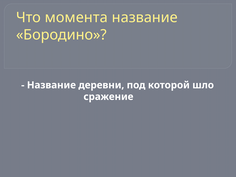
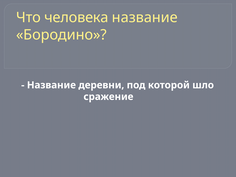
момента: момента -> человека (76, 18)
